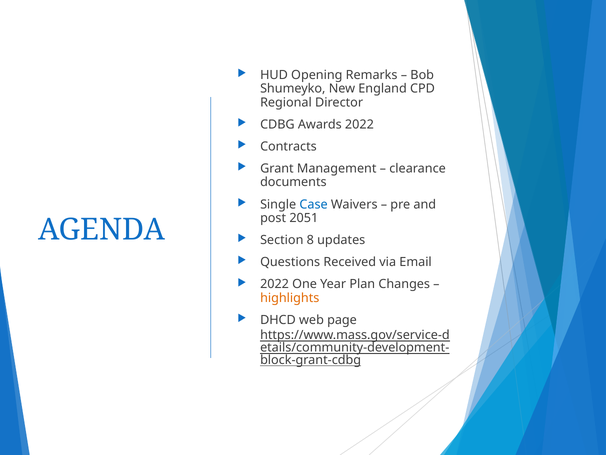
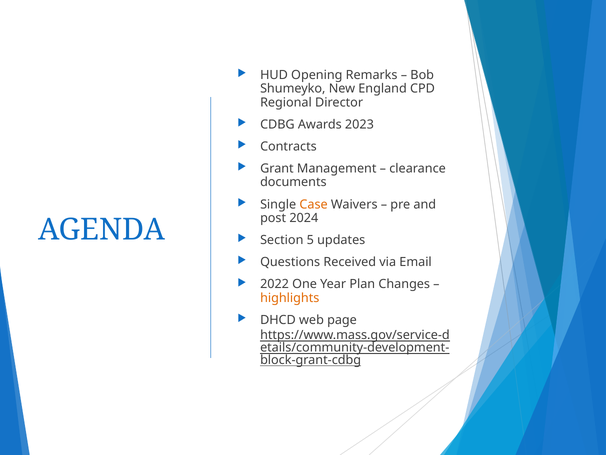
Awards 2022: 2022 -> 2023 (359, 124)
Case colour: blue -> orange (314, 204)
2051: 2051 -> 2024 (304, 218)
8: 8 -> 5 (310, 240)
